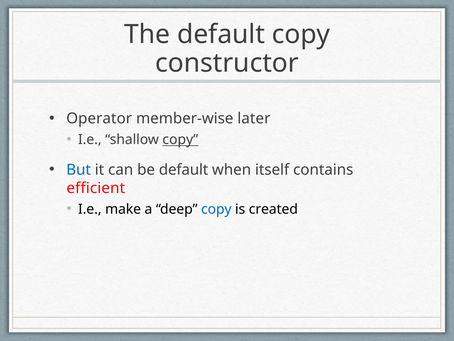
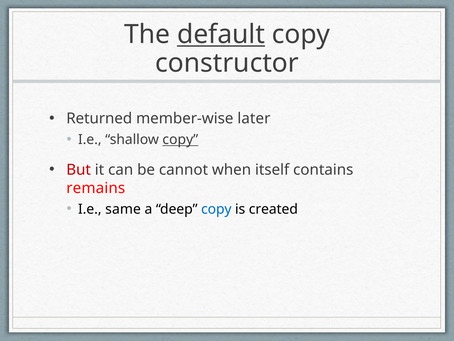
default underline: none -> present (221, 35)
Operator: Operator -> Returned (99, 118)
But colour: blue -> red (79, 170)
be default: default -> cannot (184, 170)
efficient: efficient -> remains (96, 188)
make: make -> same (123, 209)
